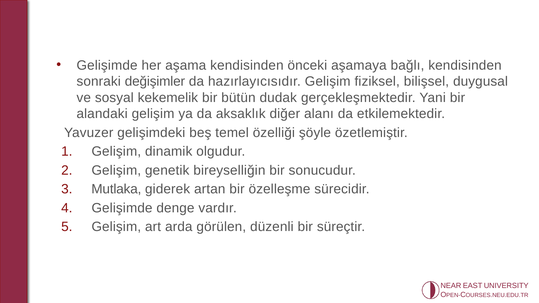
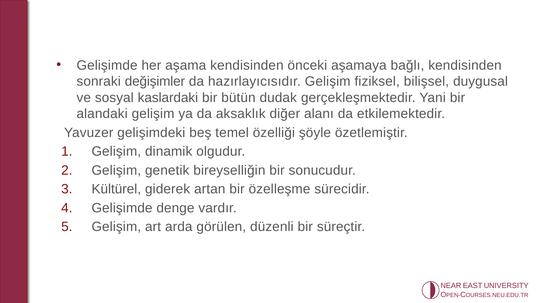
kekemelik: kekemelik -> kaslardaki (168, 98)
Mutlaka: Mutlaka -> Kültürel (116, 189)
